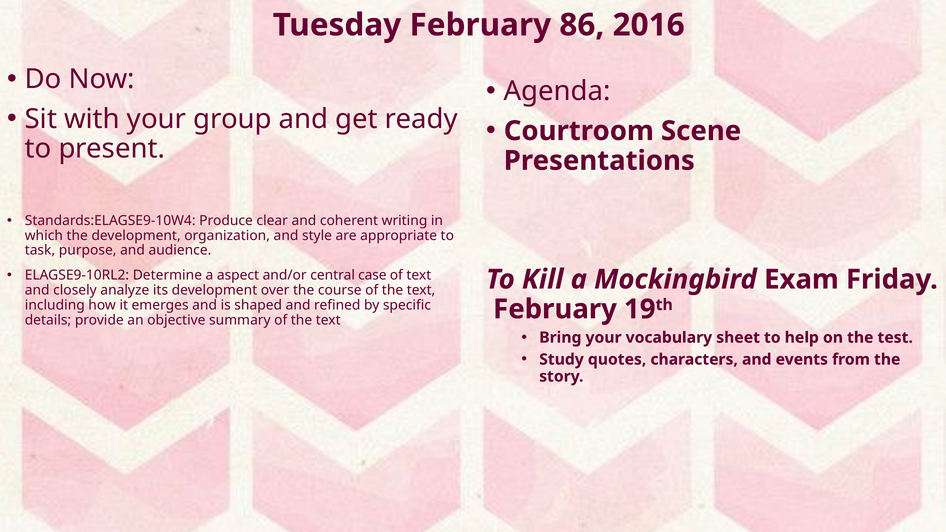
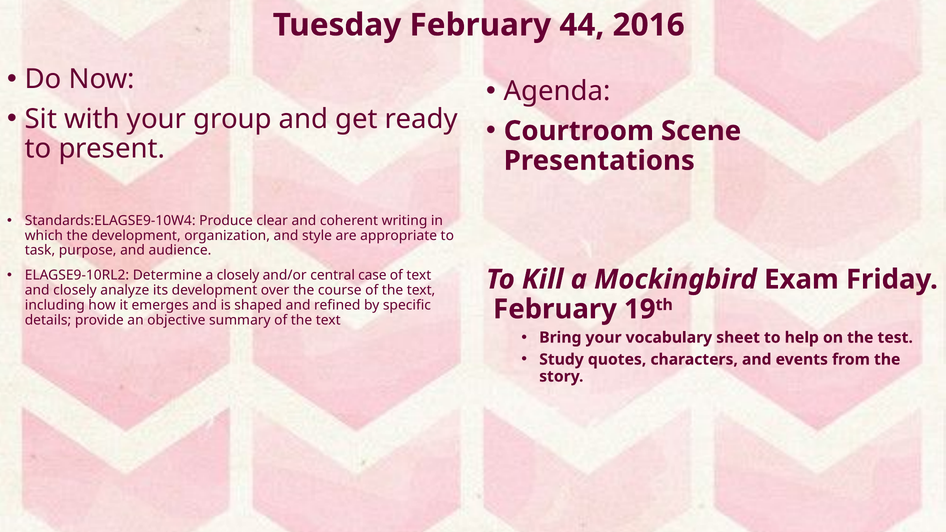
86: 86 -> 44 (582, 25)
a aspect: aspect -> closely (238, 275)
